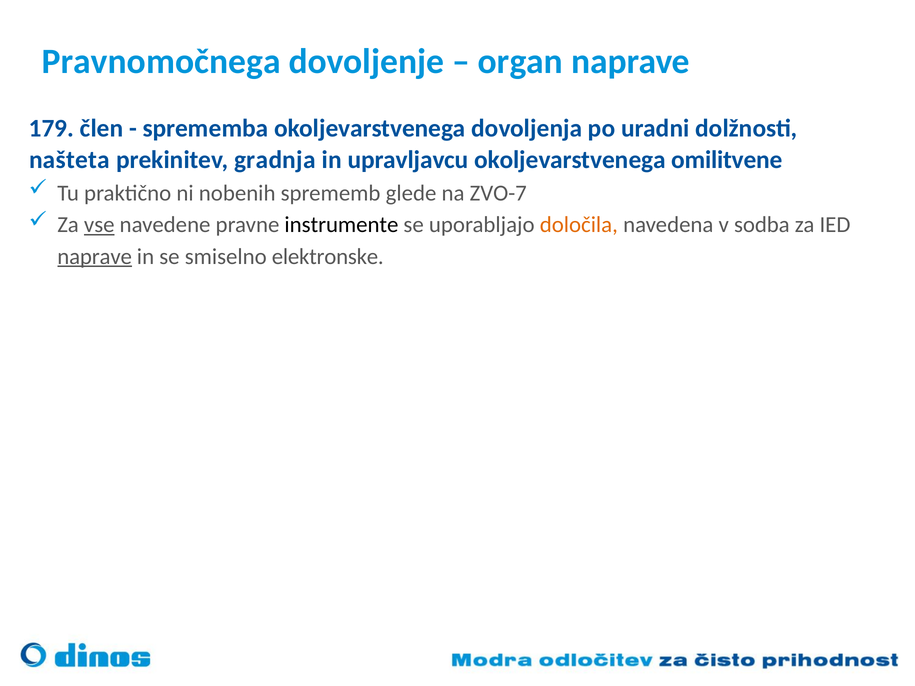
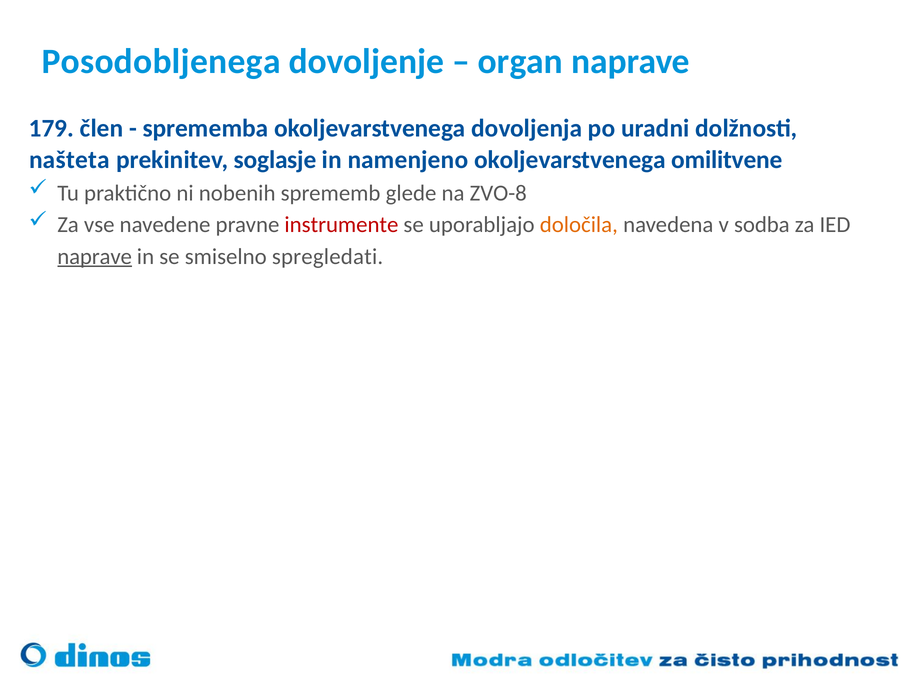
Pravnomočnega: Pravnomočnega -> Posodobljenega (161, 62)
gradnja: gradnja -> soglasje (275, 160)
upravljavcu: upravljavcu -> namenjeno (408, 160)
ZVO-7: ZVO-7 -> ZVO-8 (498, 193)
vse underline: present -> none (99, 225)
instrumente colour: black -> red (341, 225)
elektronske: elektronske -> spregledati (328, 257)
